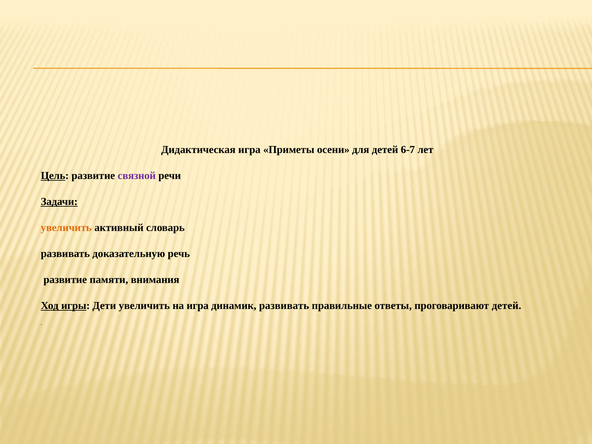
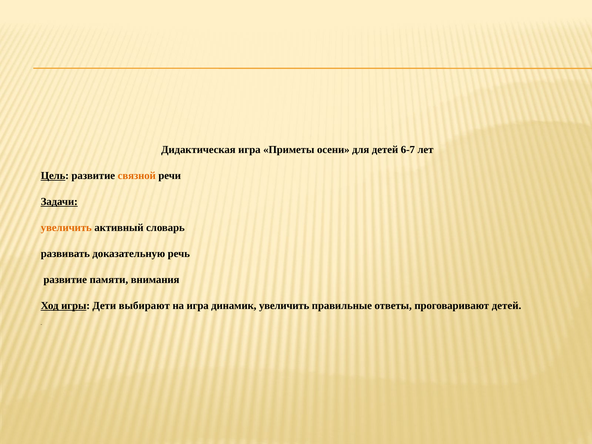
связной colour: purple -> orange (137, 176)
Дети увеличить: увеличить -> выбирают (144, 305)
динамик развивать: развивать -> увеличить (284, 305)
